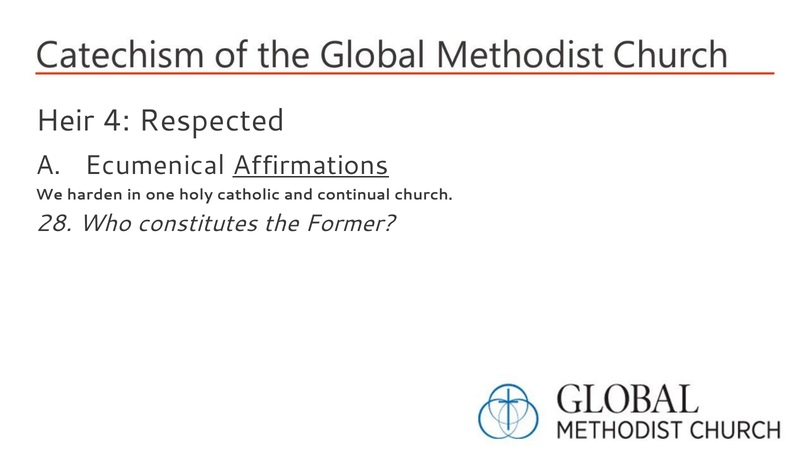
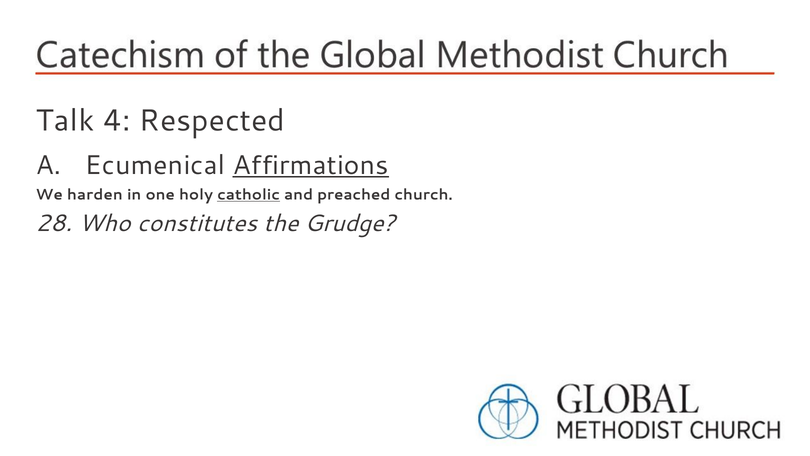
Heir: Heir -> Talk (65, 121)
catholic underline: none -> present (249, 195)
continual: continual -> preached (354, 195)
Former: Former -> Grudge (350, 223)
